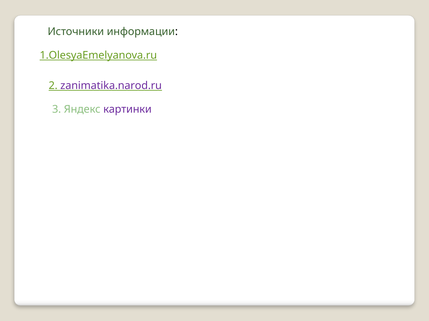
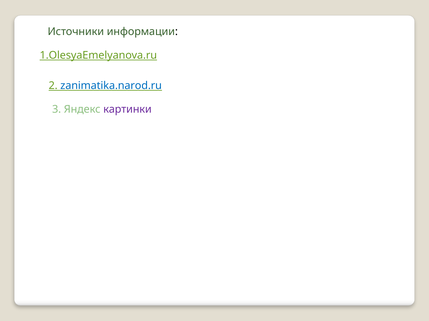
zanimatika.narod.ru colour: purple -> blue (111, 86)
